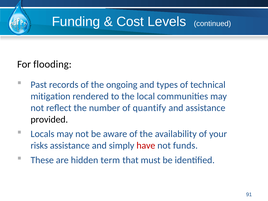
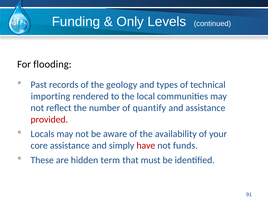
Cost: Cost -> Only (130, 22)
ongoing: ongoing -> geology (122, 85)
mitigation: mitigation -> importing (50, 96)
provided colour: black -> red (49, 119)
risks: risks -> core (39, 146)
